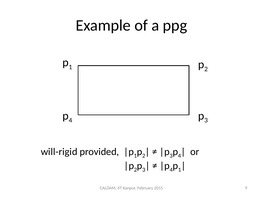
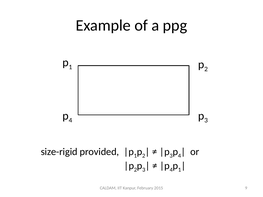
will-rigid: will-rigid -> size-rigid (59, 152)
